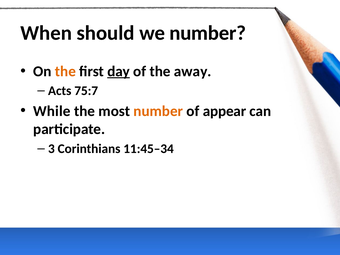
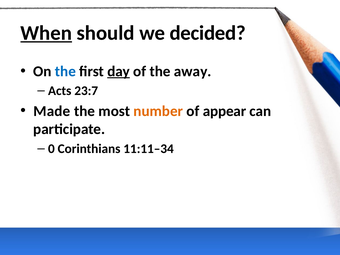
When underline: none -> present (46, 33)
we number: number -> decided (208, 33)
the colour: orange -> blue (65, 71)
75:7: 75:7 -> 23:7 (86, 91)
While: While -> Made (52, 111)
3: 3 -> 0 (51, 149)
11:45–34: 11:45–34 -> 11:11–34 (149, 149)
